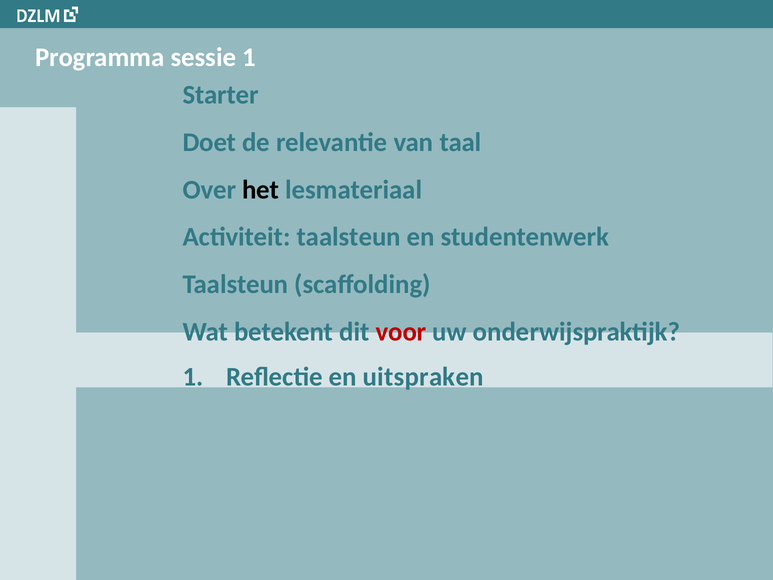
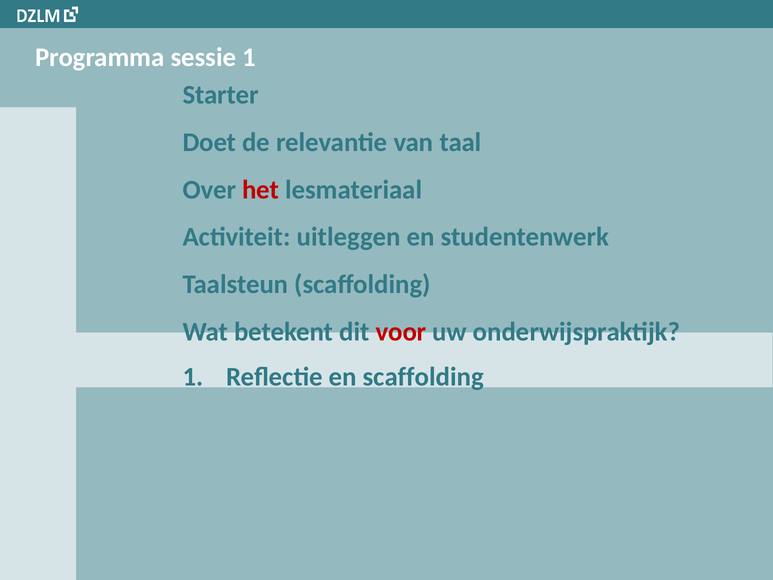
het colour: black -> red (261, 190)
Activiteit taalsteun: taalsteun -> uitleggen (349, 237)
en uitspraken: uitspraken -> scaffolding (423, 377)
